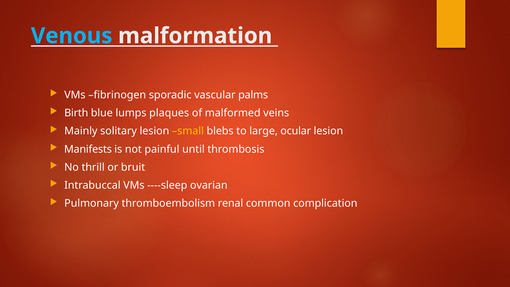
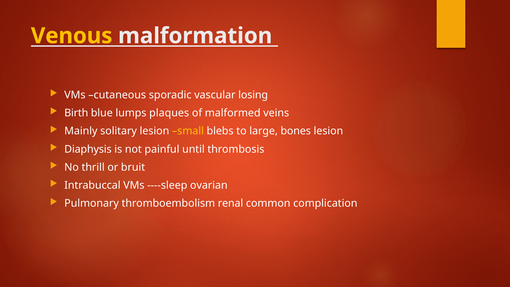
Venous colour: light blue -> yellow (72, 36)
fibrinogen: fibrinogen -> cutaneous (117, 95)
palms: palms -> losing (253, 95)
ocular: ocular -> bones (296, 131)
Manifests: Manifests -> Diaphysis (88, 149)
